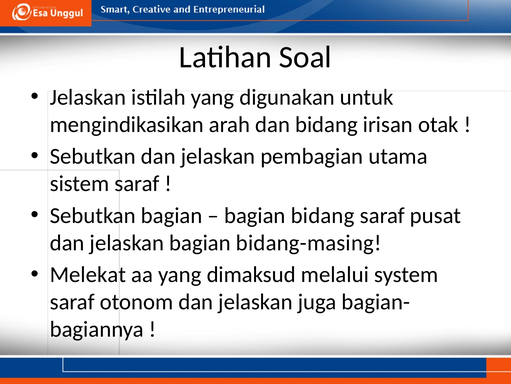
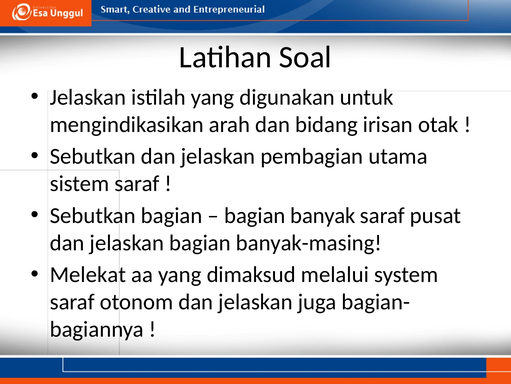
bagian bidang: bidang -> banyak (323, 215)
bidang-masing: bidang-masing -> banyak-masing (309, 242)
